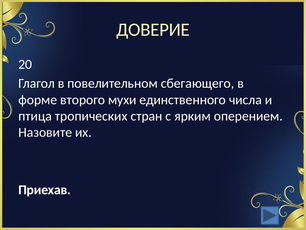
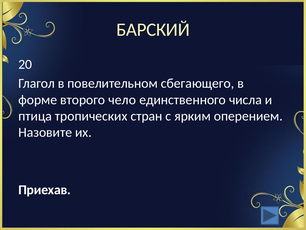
ДОВЕРИЕ: ДОВЕРИЕ -> БАРСКИЙ (153, 30)
мухи: мухи -> чело (122, 100)
